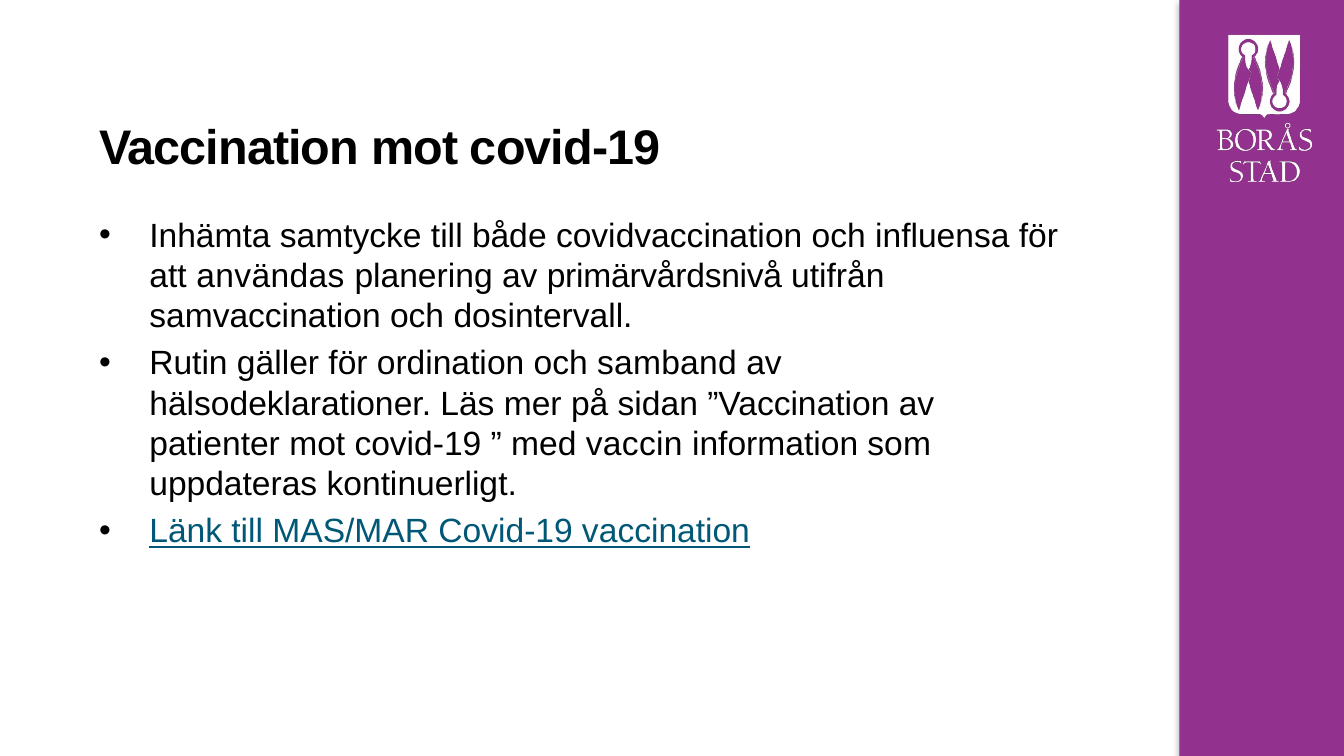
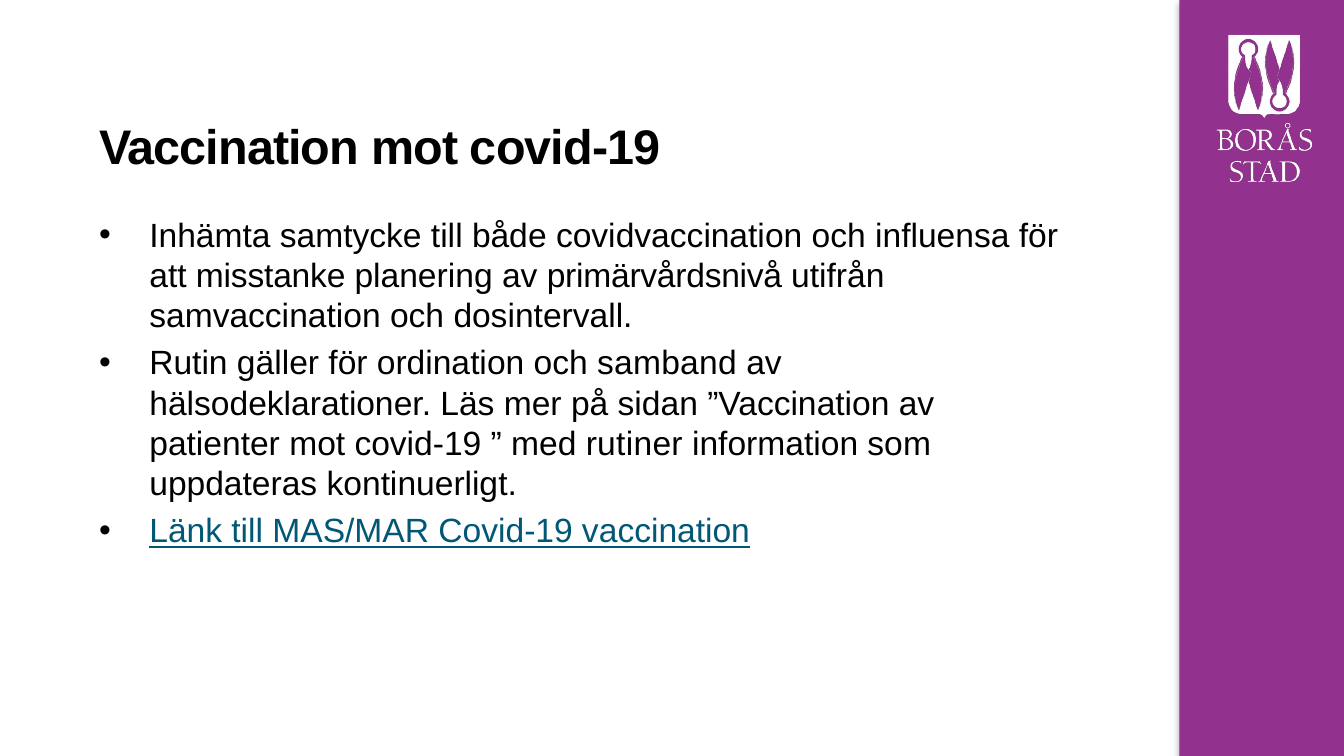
användas: användas -> misstanke (271, 276)
vaccin: vaccin -> rutiner (634, 444)
